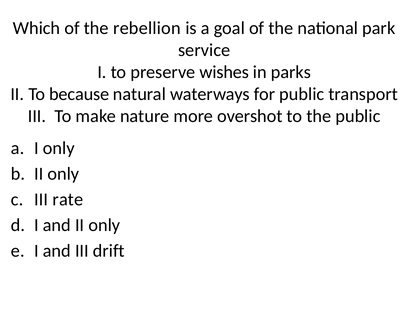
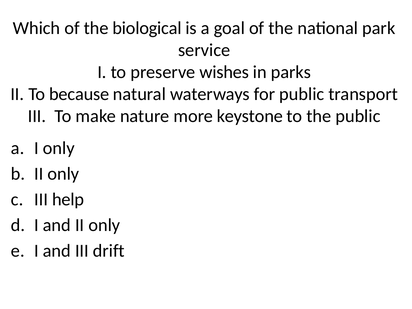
rebellion: rebellion -> biological (147, 28)
overshot: overshot -> keystone (250, 116)
rate: rate -> help (68, 200)
